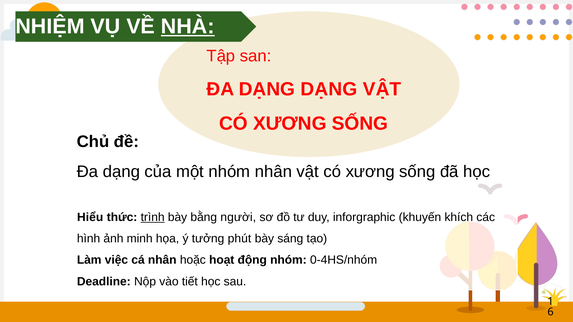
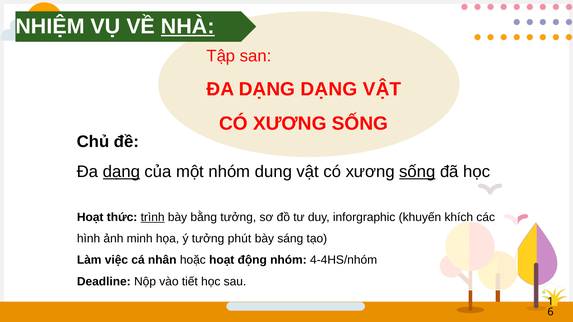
dạng underline: none -> present (121, 172)
nhóm nhân: nhân -> dung (273, 172)
sống underline: none -> present (417, 172)
Hiểu: Hiểu -> Hoạt (90, 217)
bằng người: người -> tưởng (238, 217)
0-4HS/nhóm: 0-4HS/nhóm -> 4-4HS/nhóm (344, 260)
